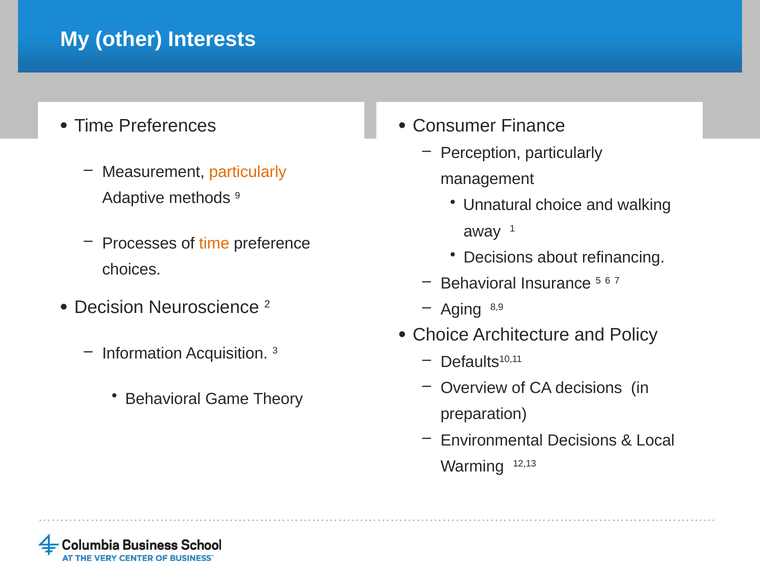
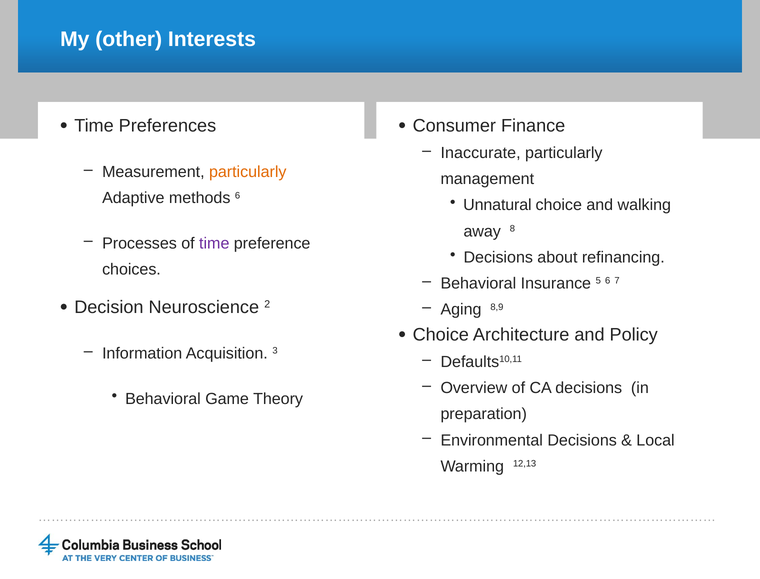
Perception: Perception -> Inaccurate (481, 153)
methods 9: 9 -> 6 (238, 195)
1: 1 -> 8 (512, 229)
time colour: orange -> purple (214, 243)
